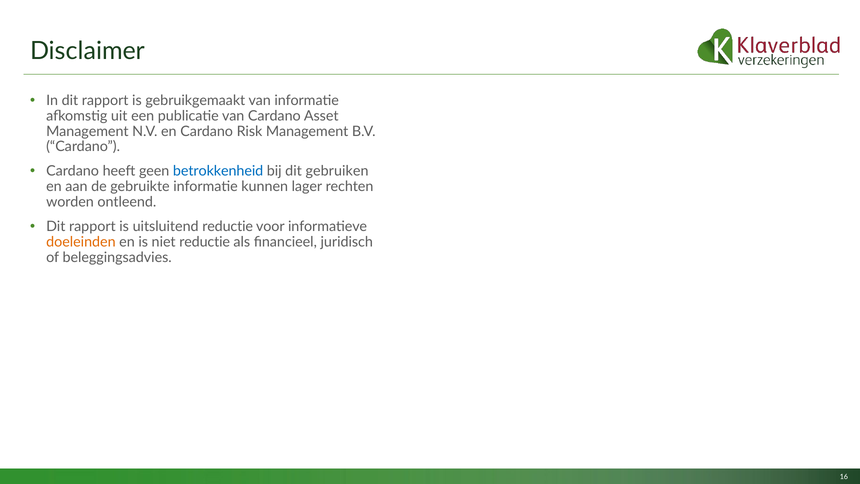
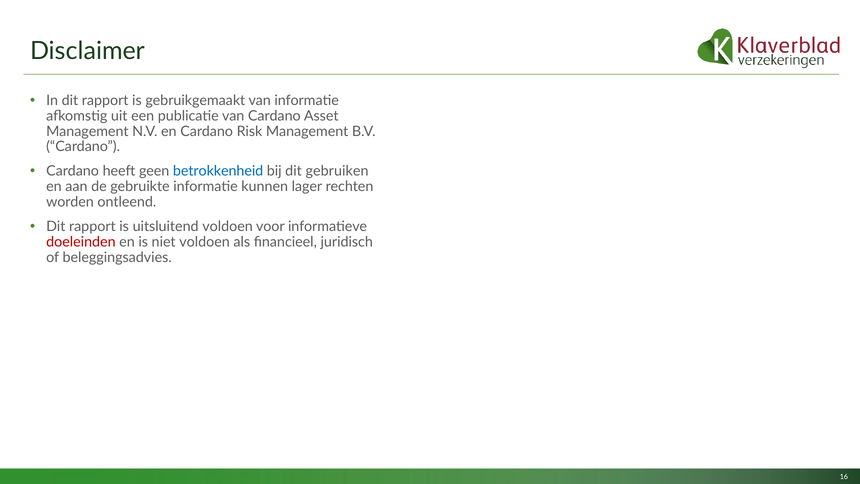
uitsluitend reductie: reductie -> voldoen (228, 226)
doeleinden colour: orange -> red (81, 242)
niet reductie: reductie -> voldoen (205, 242)
